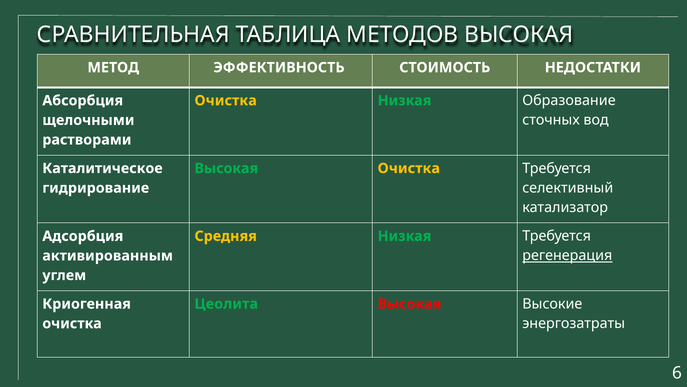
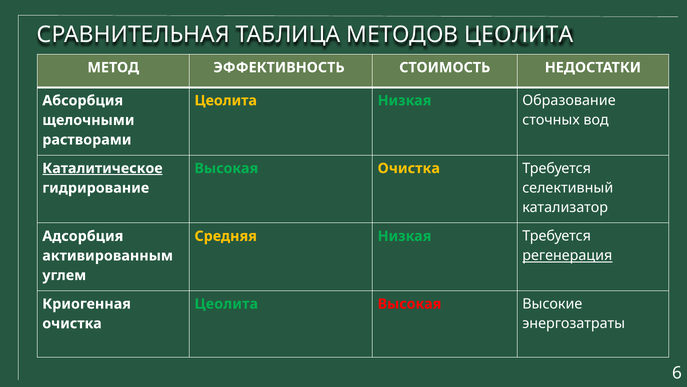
МЕТОДОВ ВЫСОКАЯ: ВЫСОКАЯ -> ЦЕОЛИТА (519, 35)
Очистка: Очистка -> Цеолита (226, 100)
Каталитическое underline: none -> present (102, 168)
